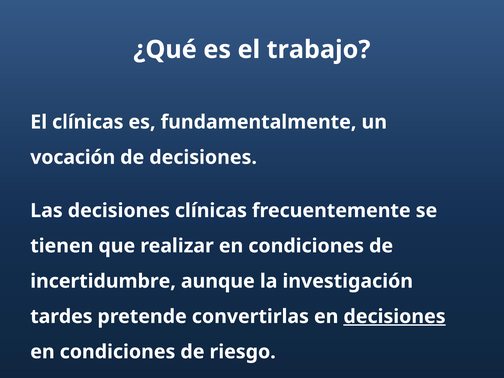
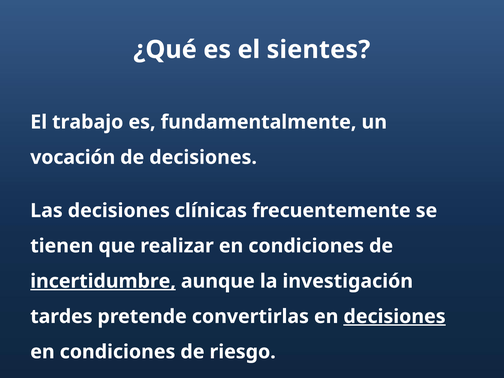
trabajo: trabajo -> sientes (318, 50)
El clínicas: clínicas -> trabajo (88, 122)
incertidumbre underline: none -> present (103, 281)
